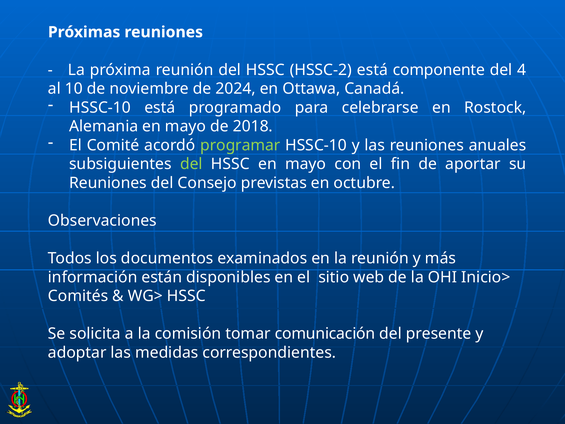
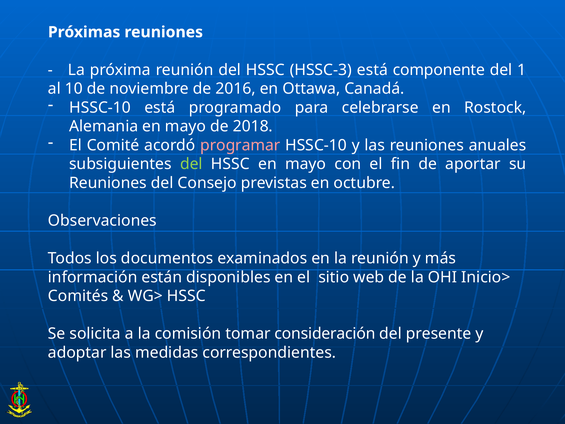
HSSC-2: HSSC-2 -> HSSC-3 (321, 70)
4: 4 -> 1 (522, 70)
2024: 2024 -> 2016 (236, 89)
programar colour: light green -> pink (240, 145)
comunicación: comunicación -> consideración (325, 334)
